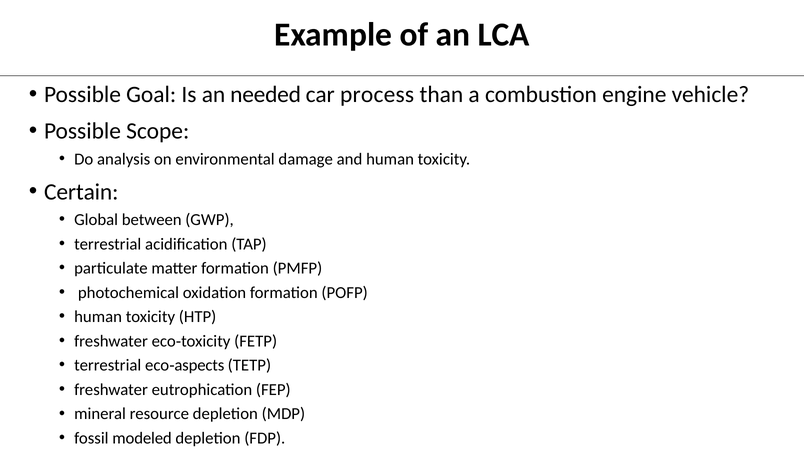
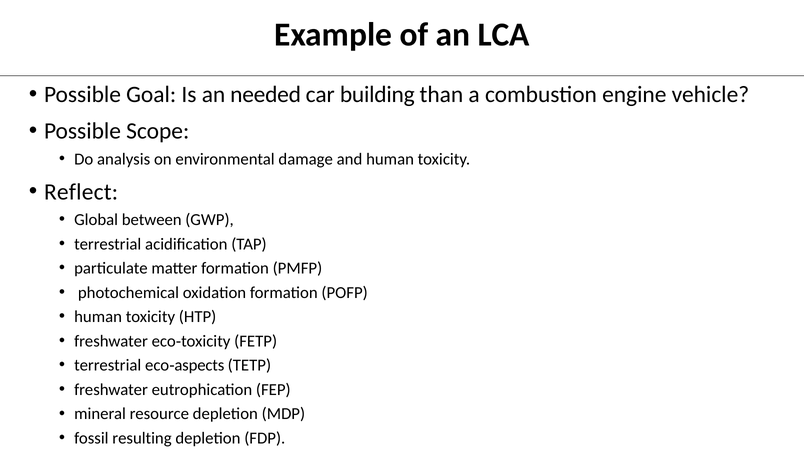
process: process -> building (377, 95)
Certain: Certain -> Reflect (81, 192)
modeled: modeled -> resulting (142, 438)
